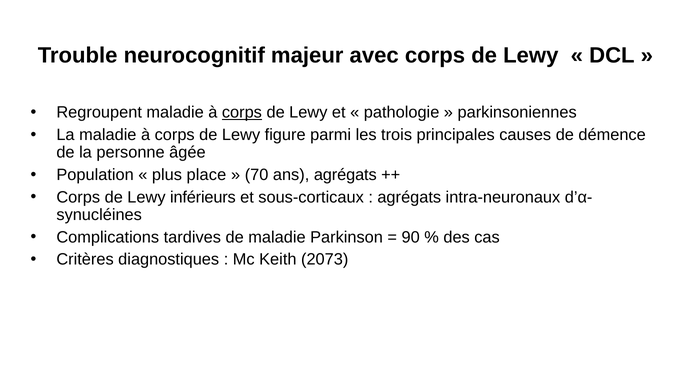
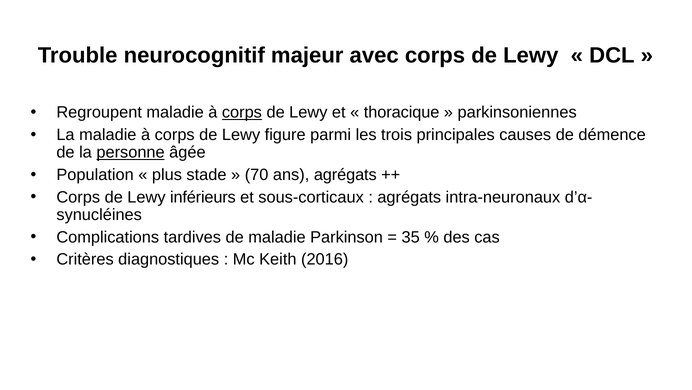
pathologie: pathologie -> thoracique (402, 112)
personne underline: none -> present (131, 152)
place: place -> stade (206, 174)
90: 90 -> 35 (411, 237)
2073: 2073 -> 2016 (325, 259)
